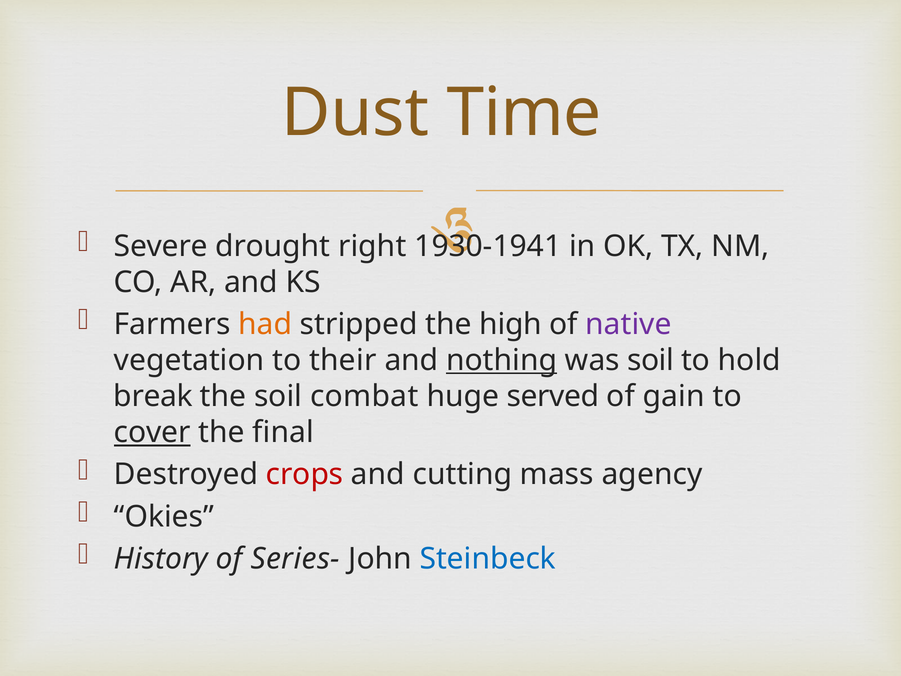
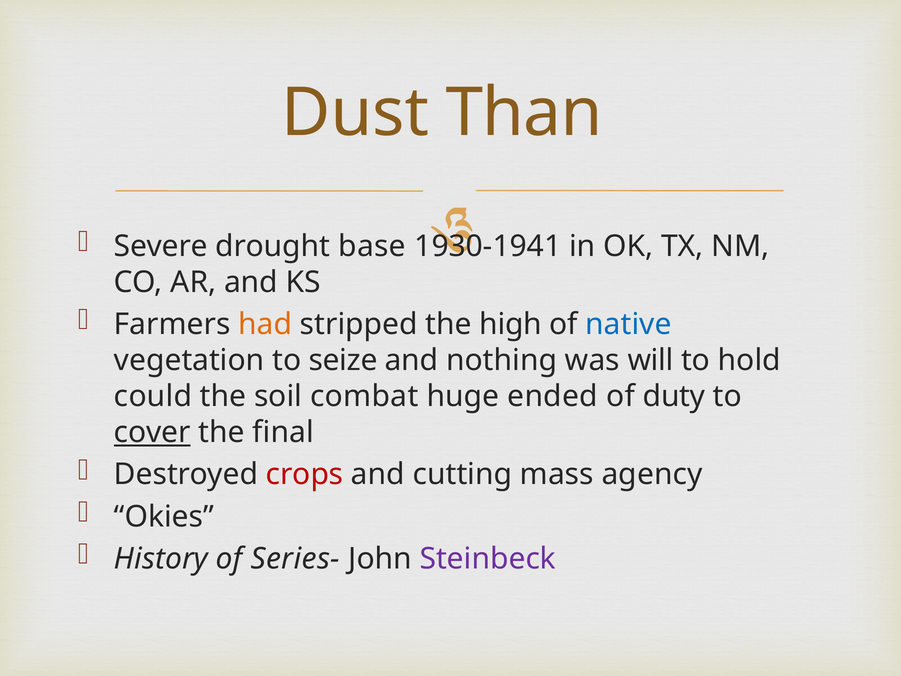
Time: Time -> Than (524, 113)
right: right -> base (372, 246)
native colour: purple -> blue (628, 324)
their: their -> seize (343, 360)
nothing underline: present -> none (502, 360)
was soil: soil -> will (651, 360)
break: break -> could (153, 396)
served: served -> ended (553, 396)
gain: gain -> duty (674, 396)
Steinbeck colour: blue -> purple (488, 558)
